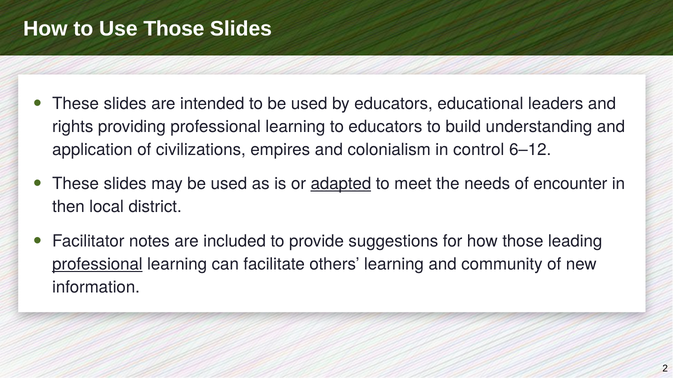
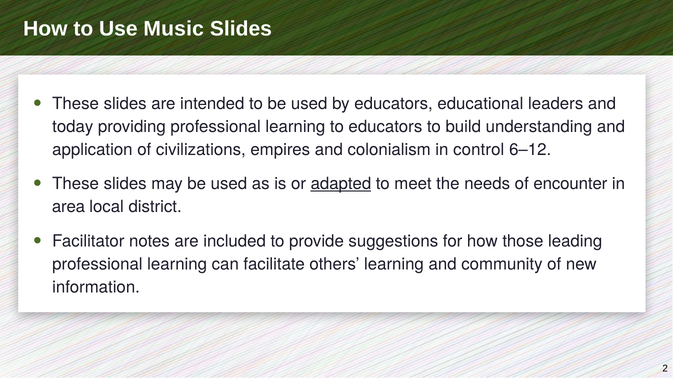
Use Those: Those -> Music (174, 29)
rights: rights -> today (73, 127)
then: then -> area (69, 207)
professional underline: present -> none (97, 264)
